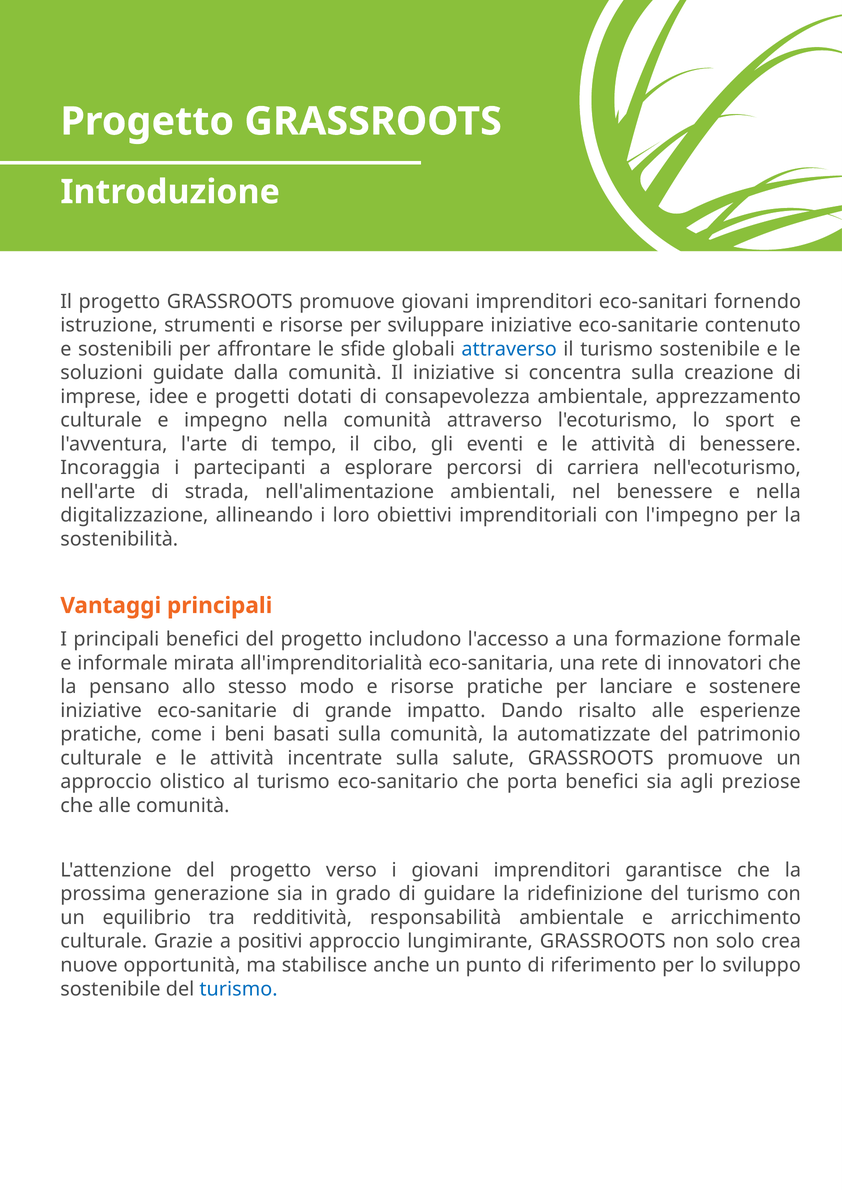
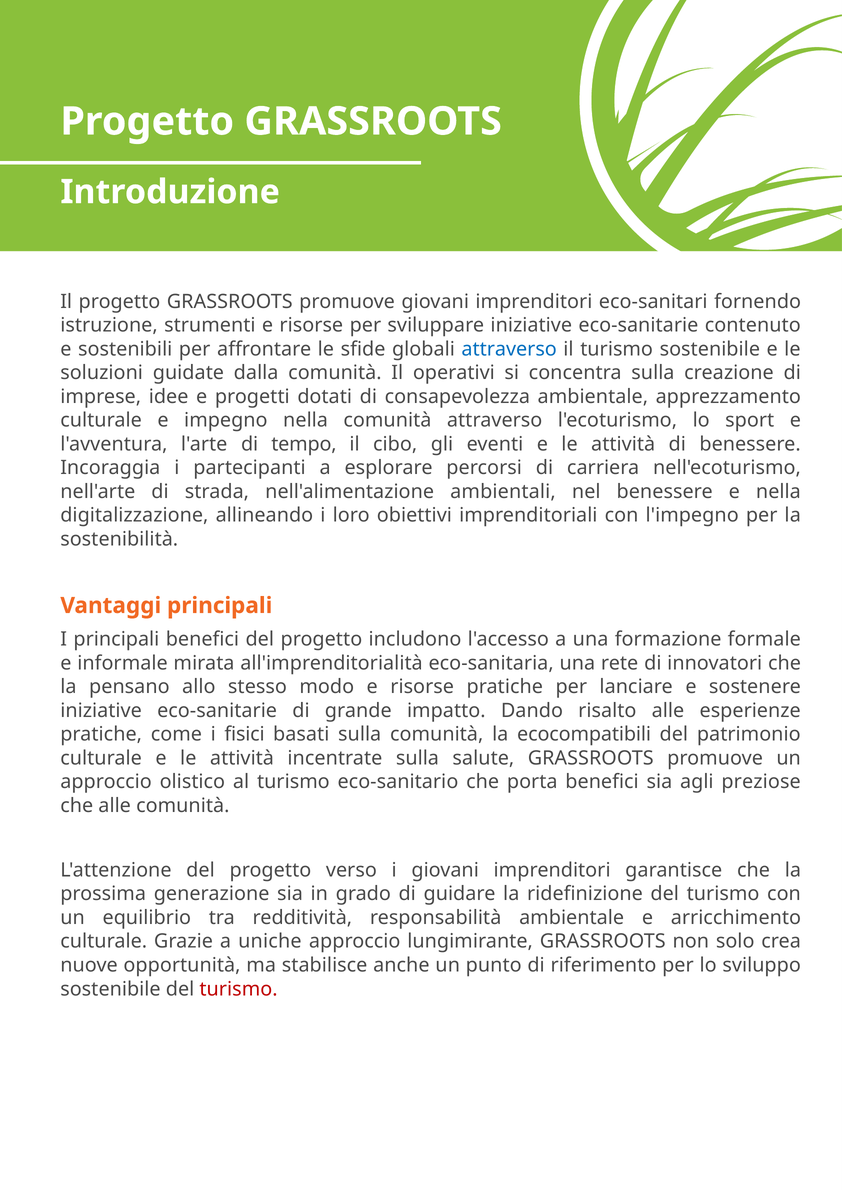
Il iniziative: iniziative -> operativi (454, 373)
beni: beni -> fisici (245, 735)
automatizzate: automatizzate -> ecocompatibili (584, 735)
positivi: positivi -> uniche (270, 942)
turismo colour: blue -> red (239, 990)
